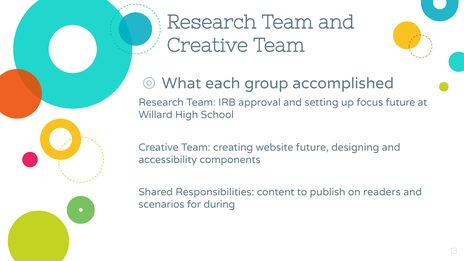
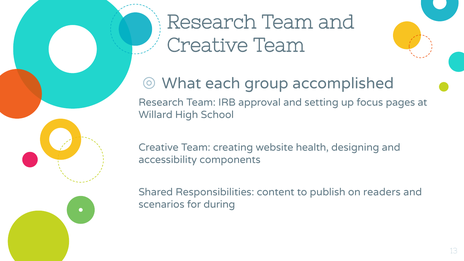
focus future: future -> pages (400, 102)
website future: future -> health (312, 147)
